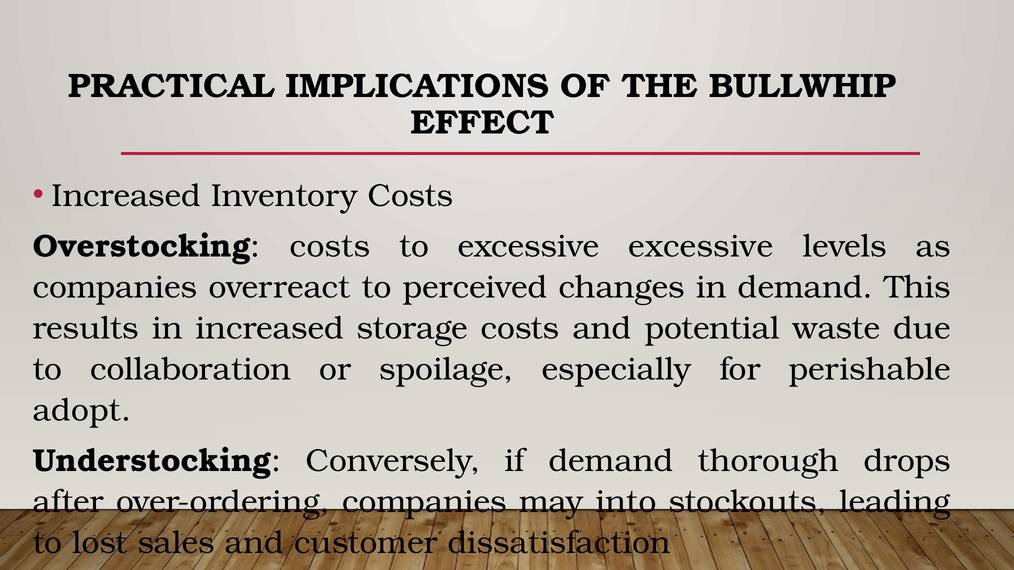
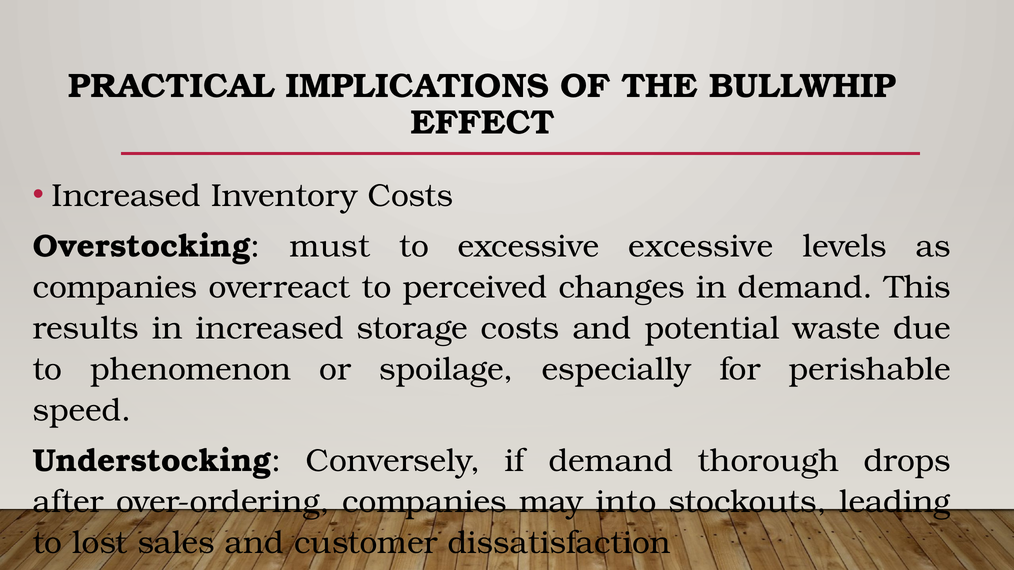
Overstocking costs: costs -> must (330, 246)
collaboration: collaboration -> phenomenon (191, 369)
adopt: adopt -> speed (82, 410)
